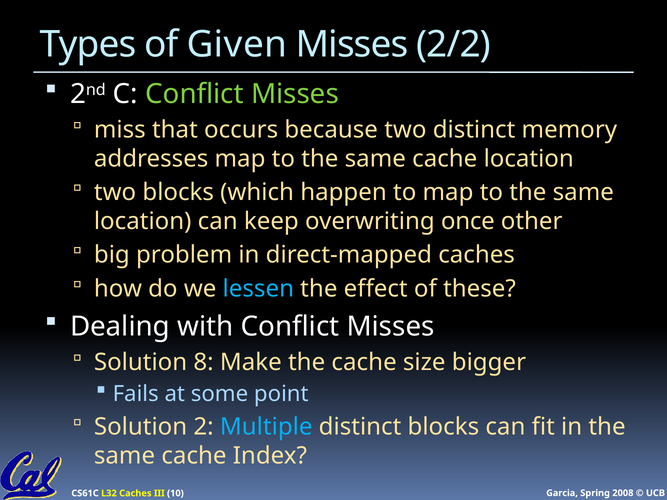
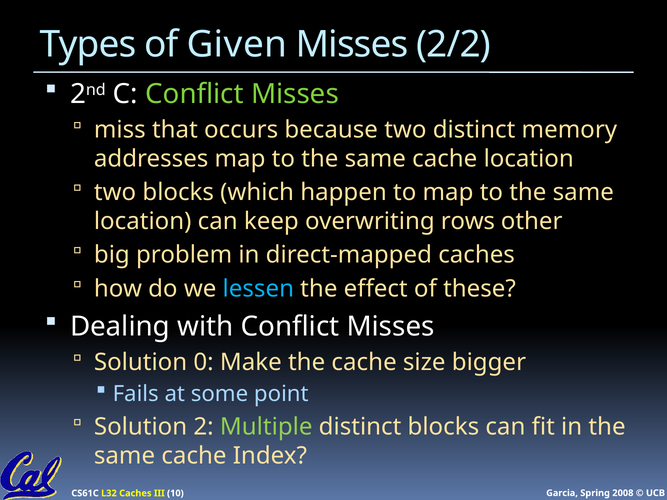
once: once -> rows (468, 221)
8: 8 -> 0 (204, 362)
Multiple colour: light blue -> light green (266, 427)
